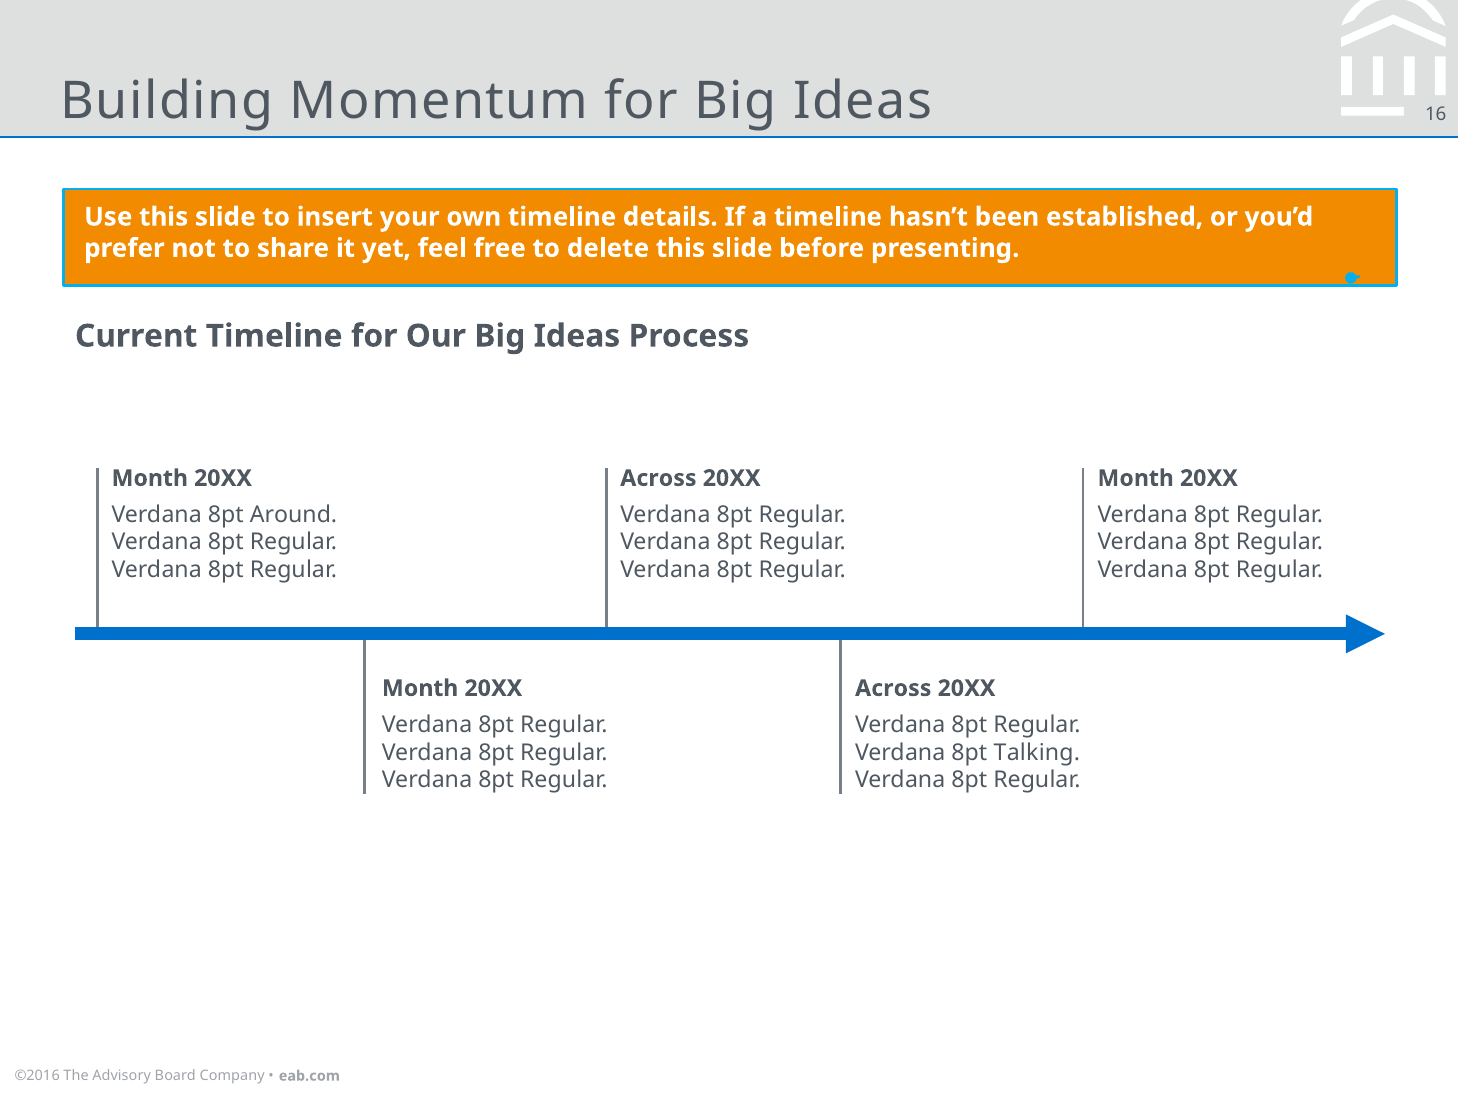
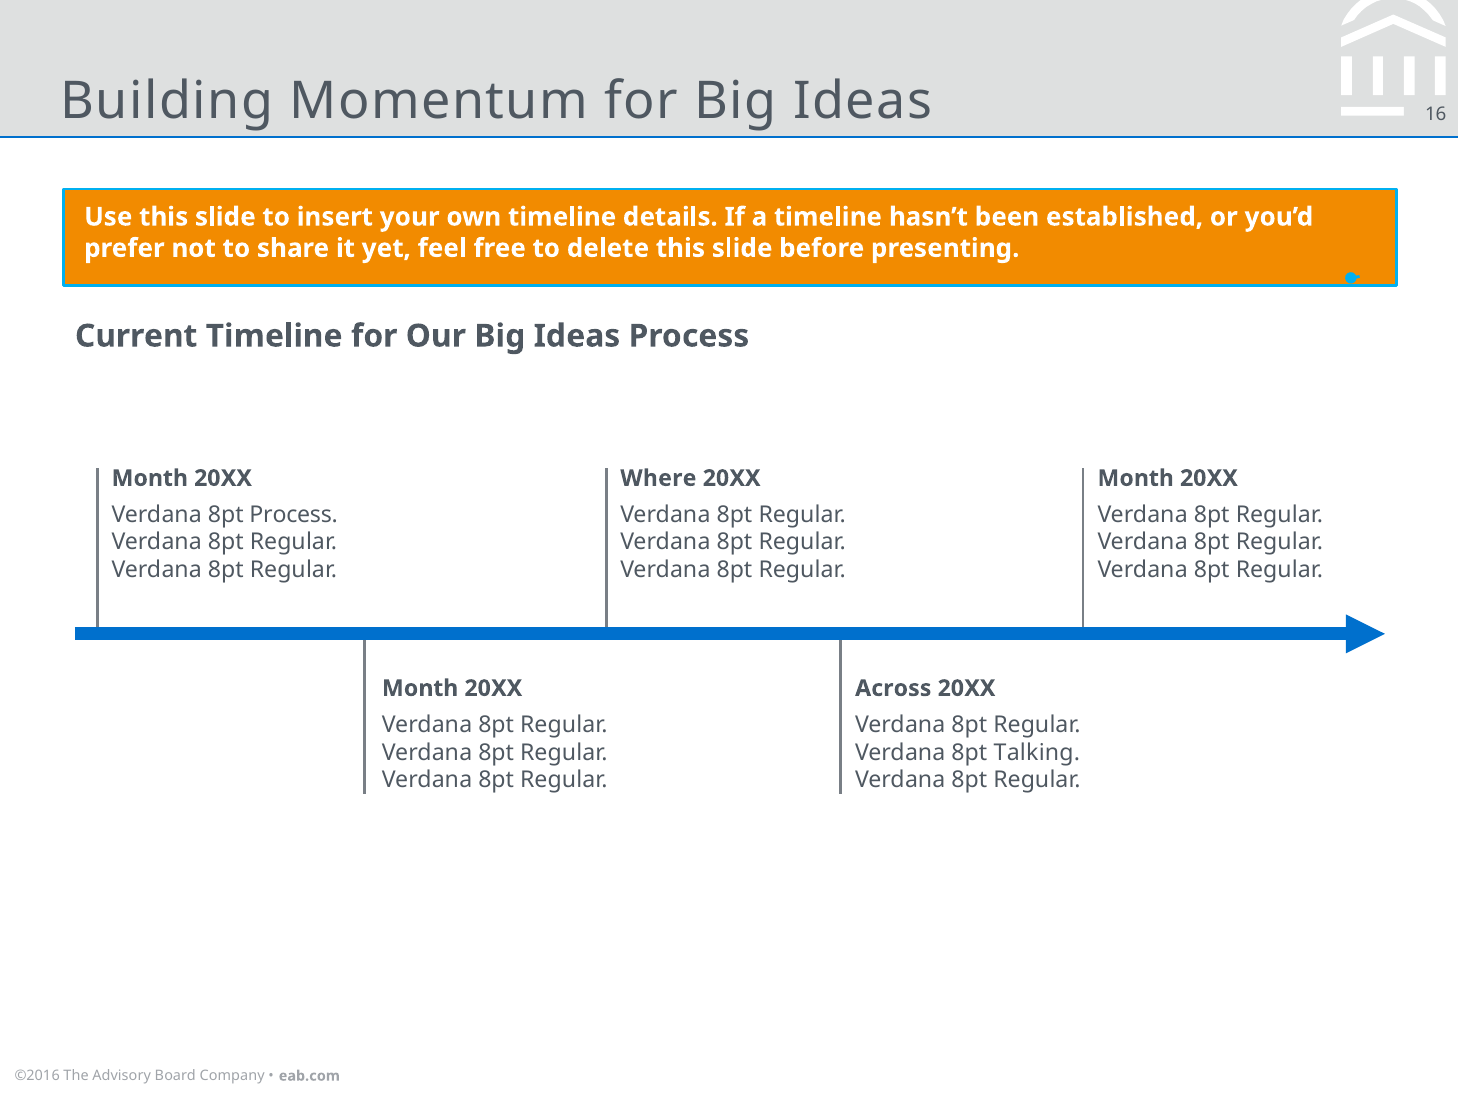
Across: Across -> Where (658, 478)
8pt Around: Around -> Process (294, 514)
